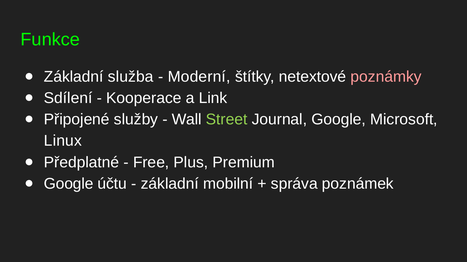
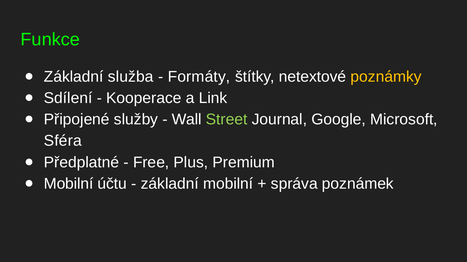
Moderní: Moderní -> Formáty (199, 77)
poznámky colour: pink -> yellow (386, 77)
Linux: Linux -> Sféra (63, 141)
Google: Google -> Mobilní (69, 184)
